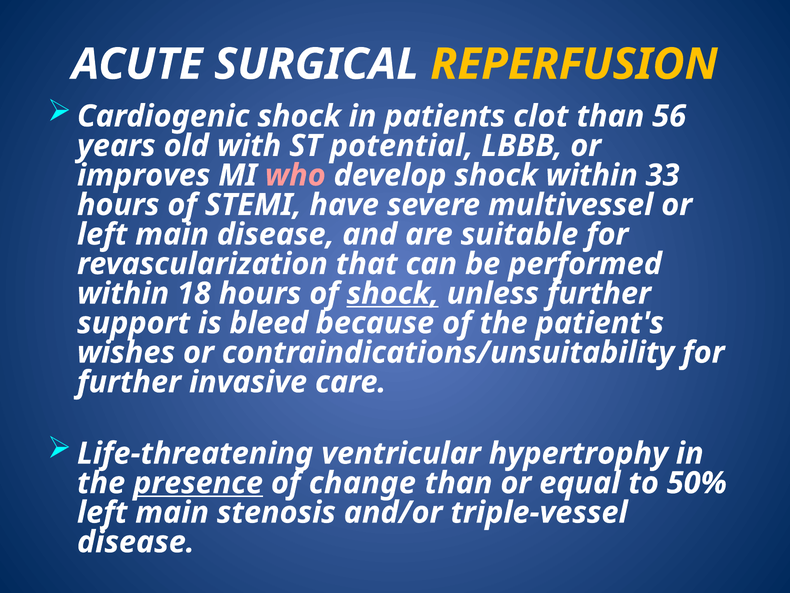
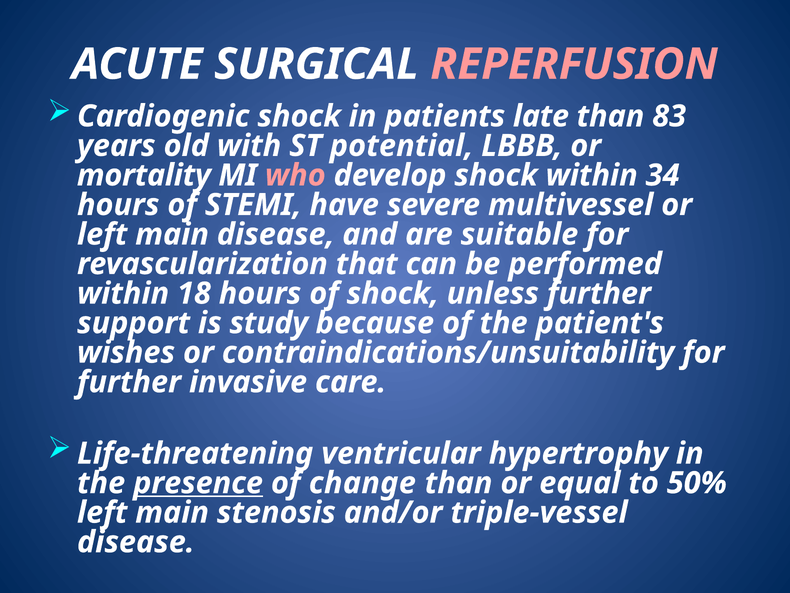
REPERFUSION colour: yellow -> pink (574, 64)
clot: clot -> late (541, 116)
56: 56 -> 83 (669, 116)
improves: improves -> mortality (144, 175)
33: 33 -> 34 (663, 175)
shock underline: present -> none (393, 293)
bleed: bleed -> study (269, 323)
